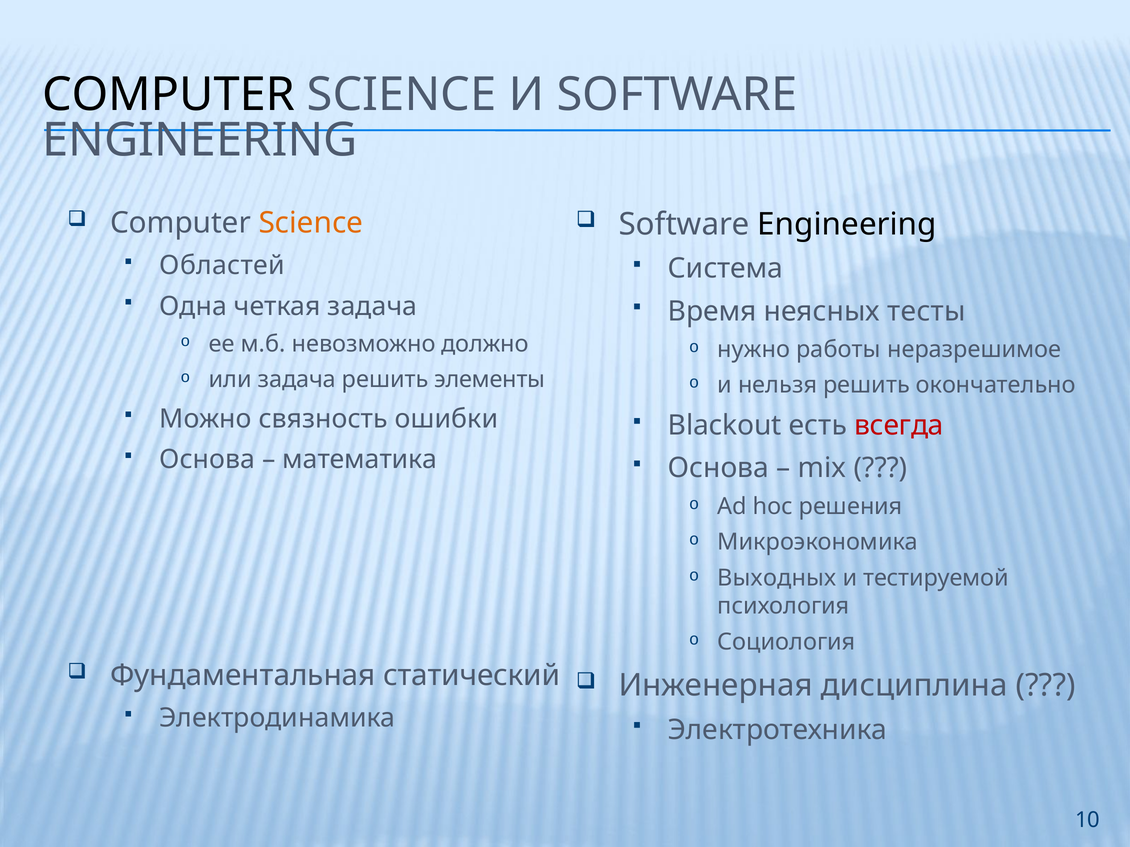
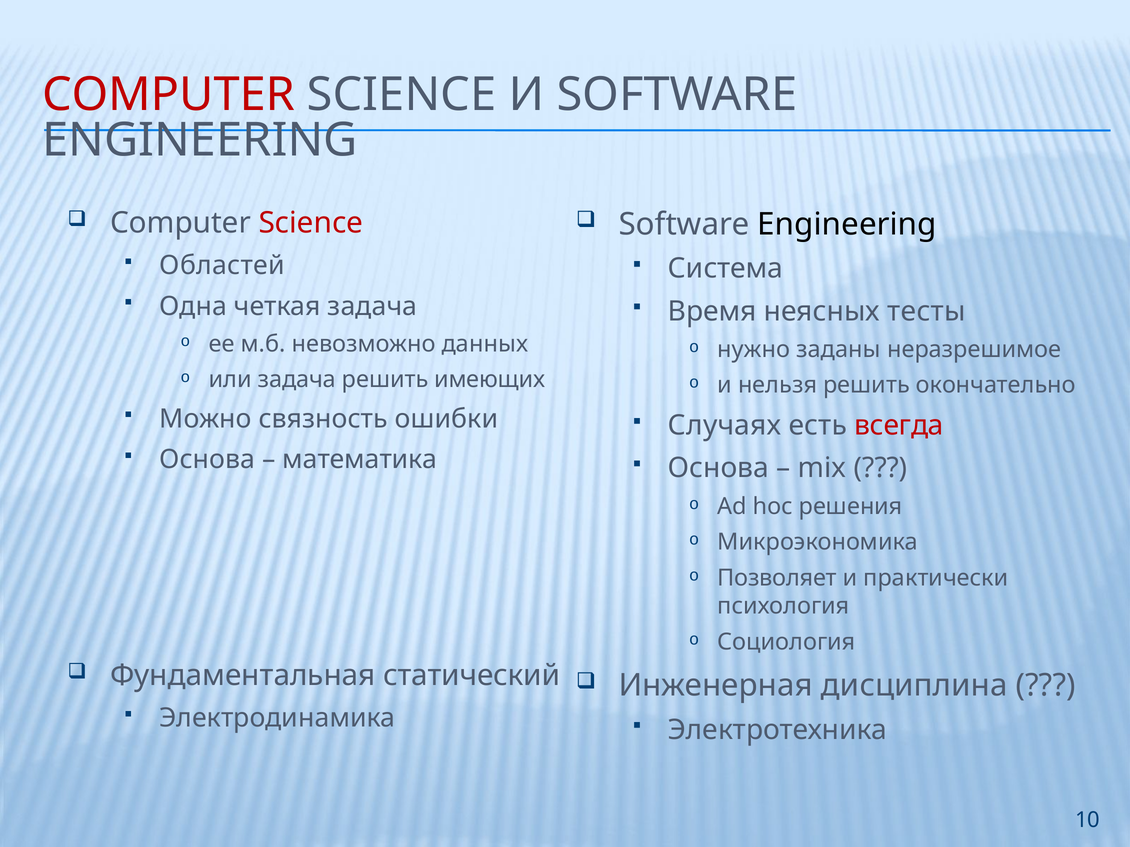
COMPUTER colour: black -> red (169, 95)
Science colour: orange -> red (311, 223)
должно: должно -> данных (485, 344)
работы: работы -> заданы (838, 350)
элементы: элементы -> имеющих (490, 380)
Blackout: Blackout -> Случаях (725, 426)
Выходных: Выходных -> Позволяет (777, 578)
тестируемой: тестируемой -> практически (936, 578)
